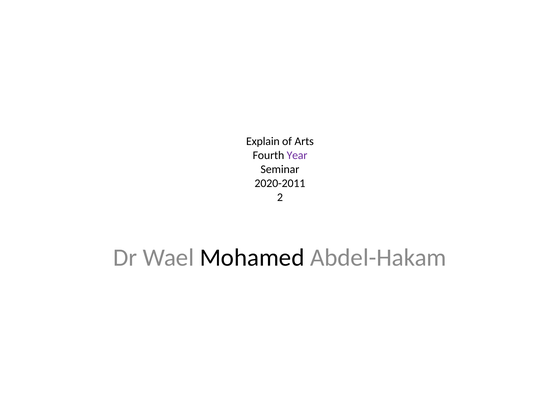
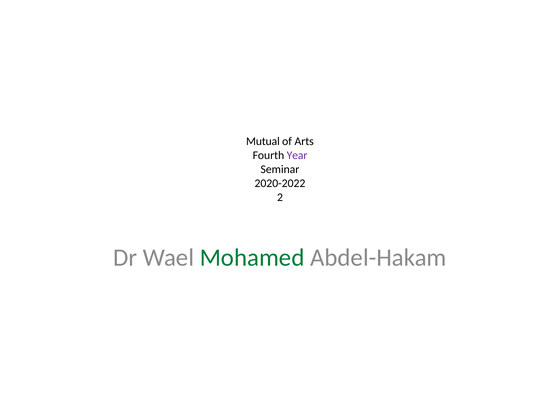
Explain: Explain -> Mutual (263, 141)
2020-2011: 2020-2011 -> 2020-2022 (280, 183)
Mohamed colour: black -> green (252, 257)
